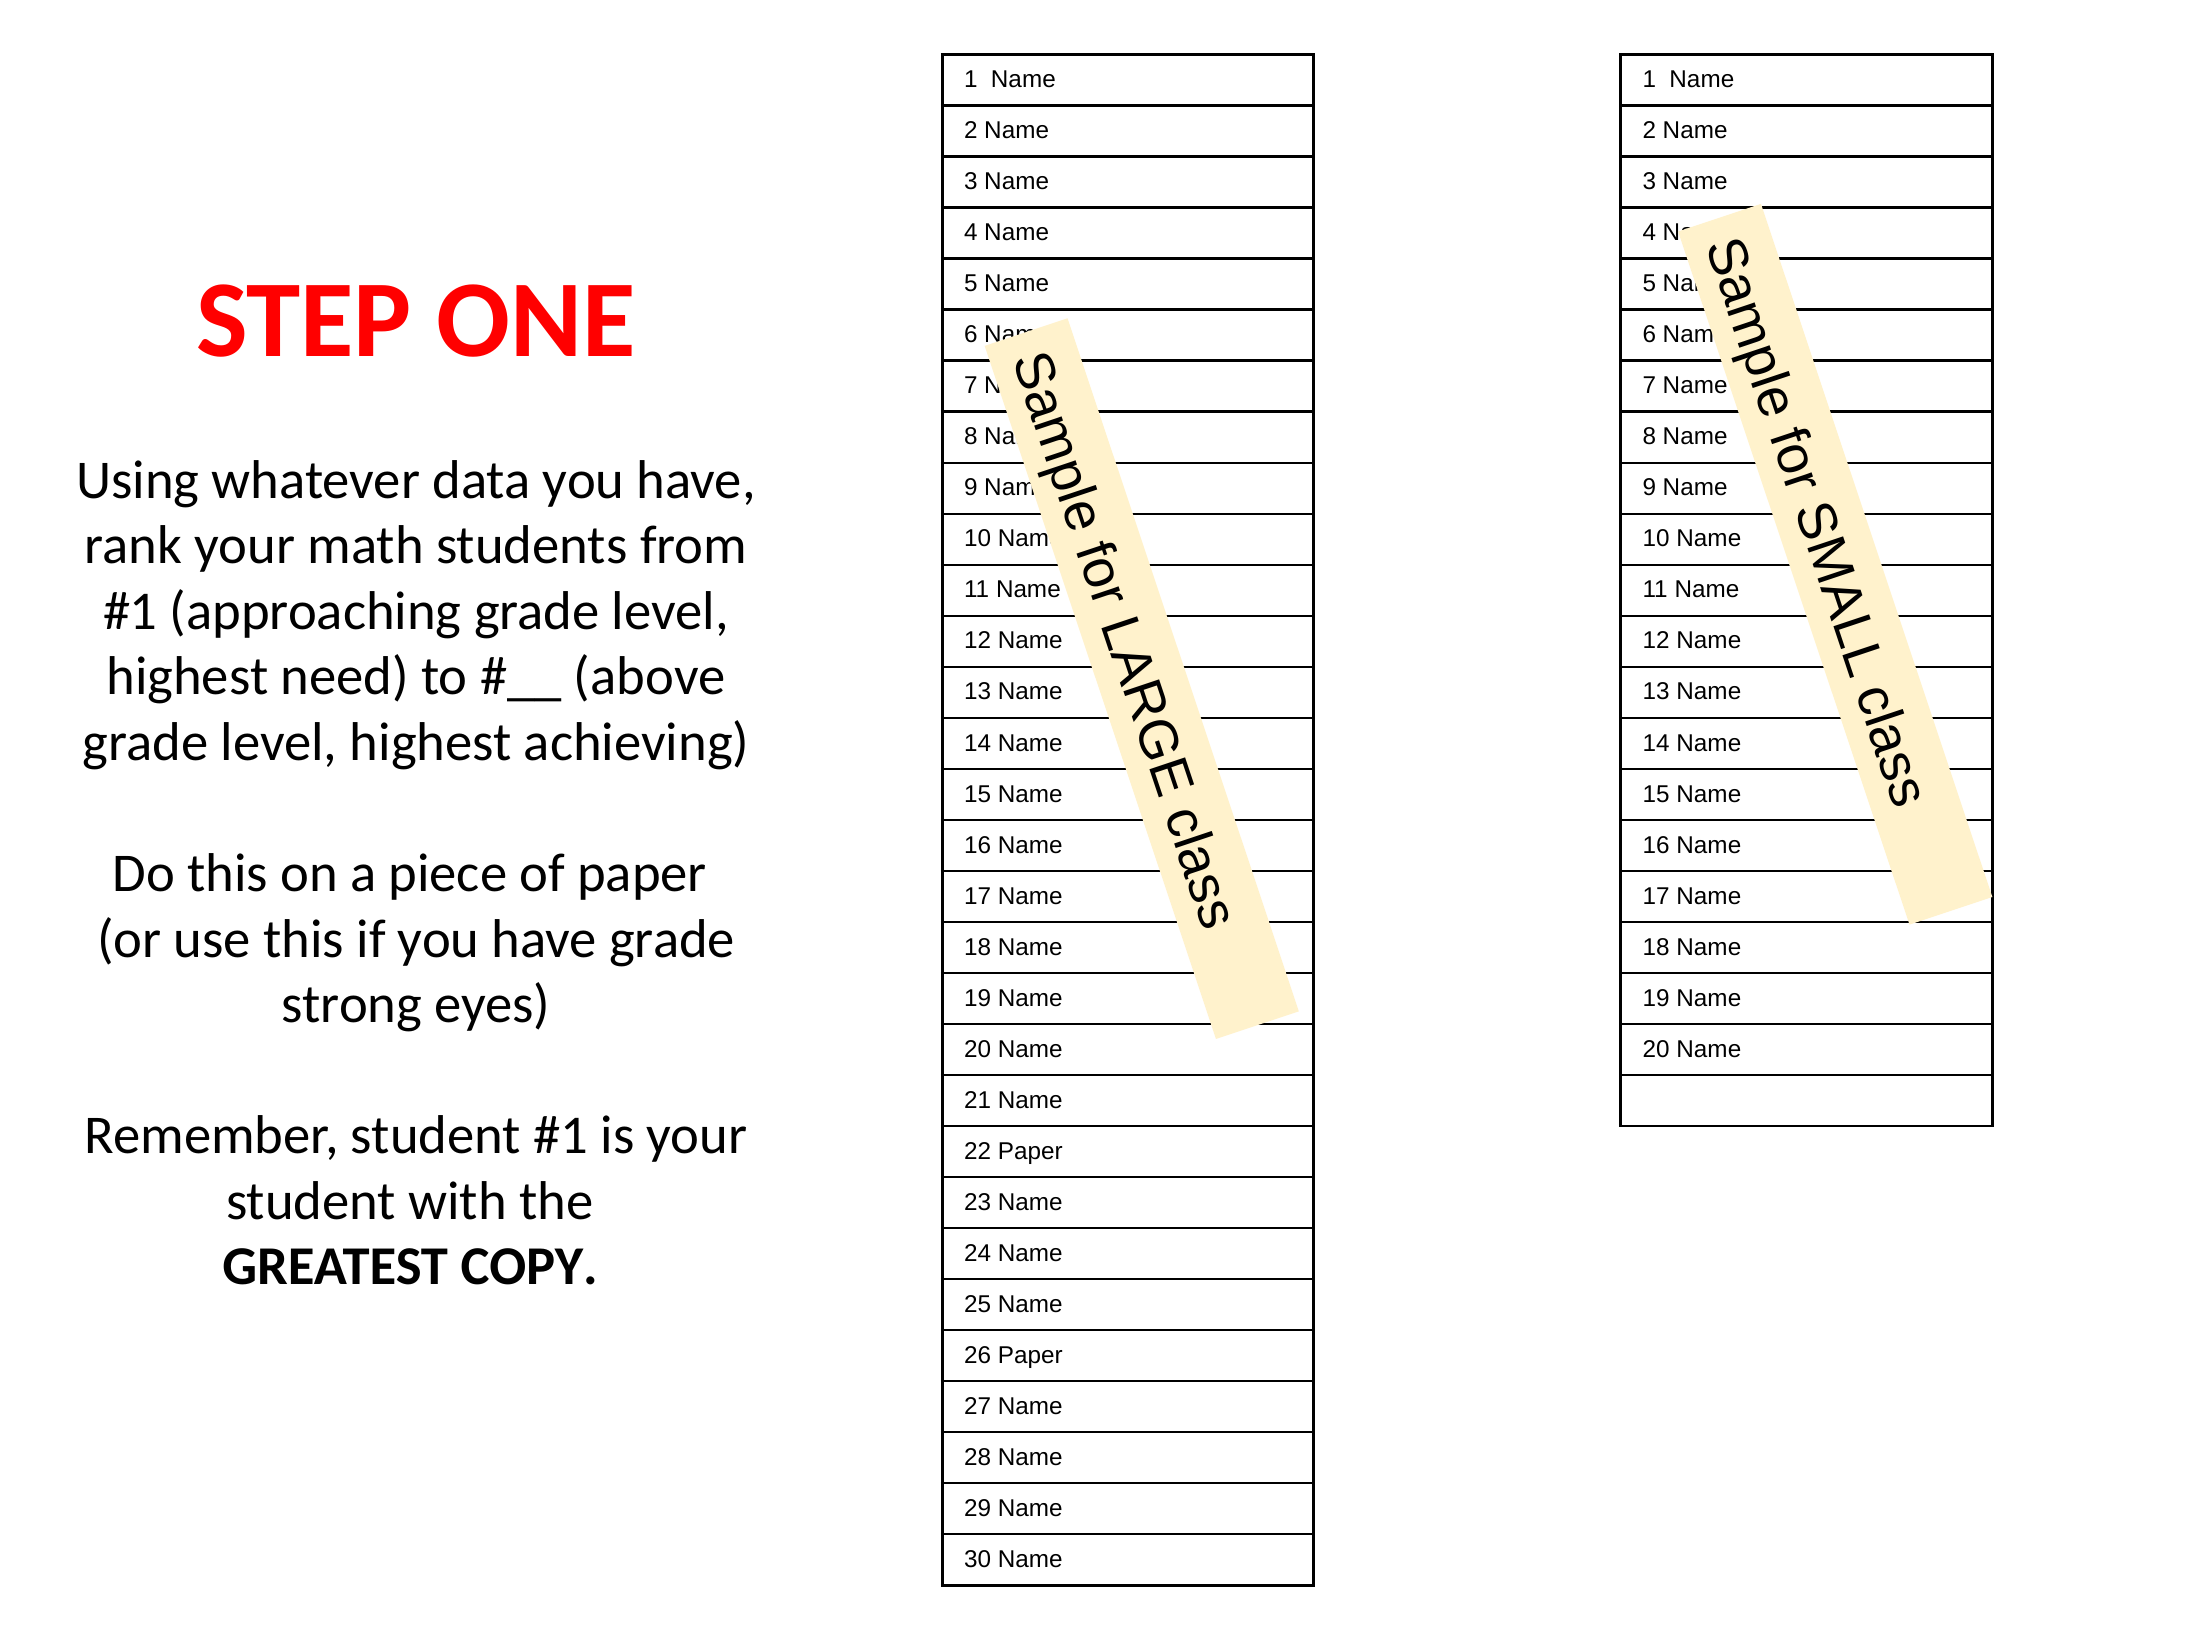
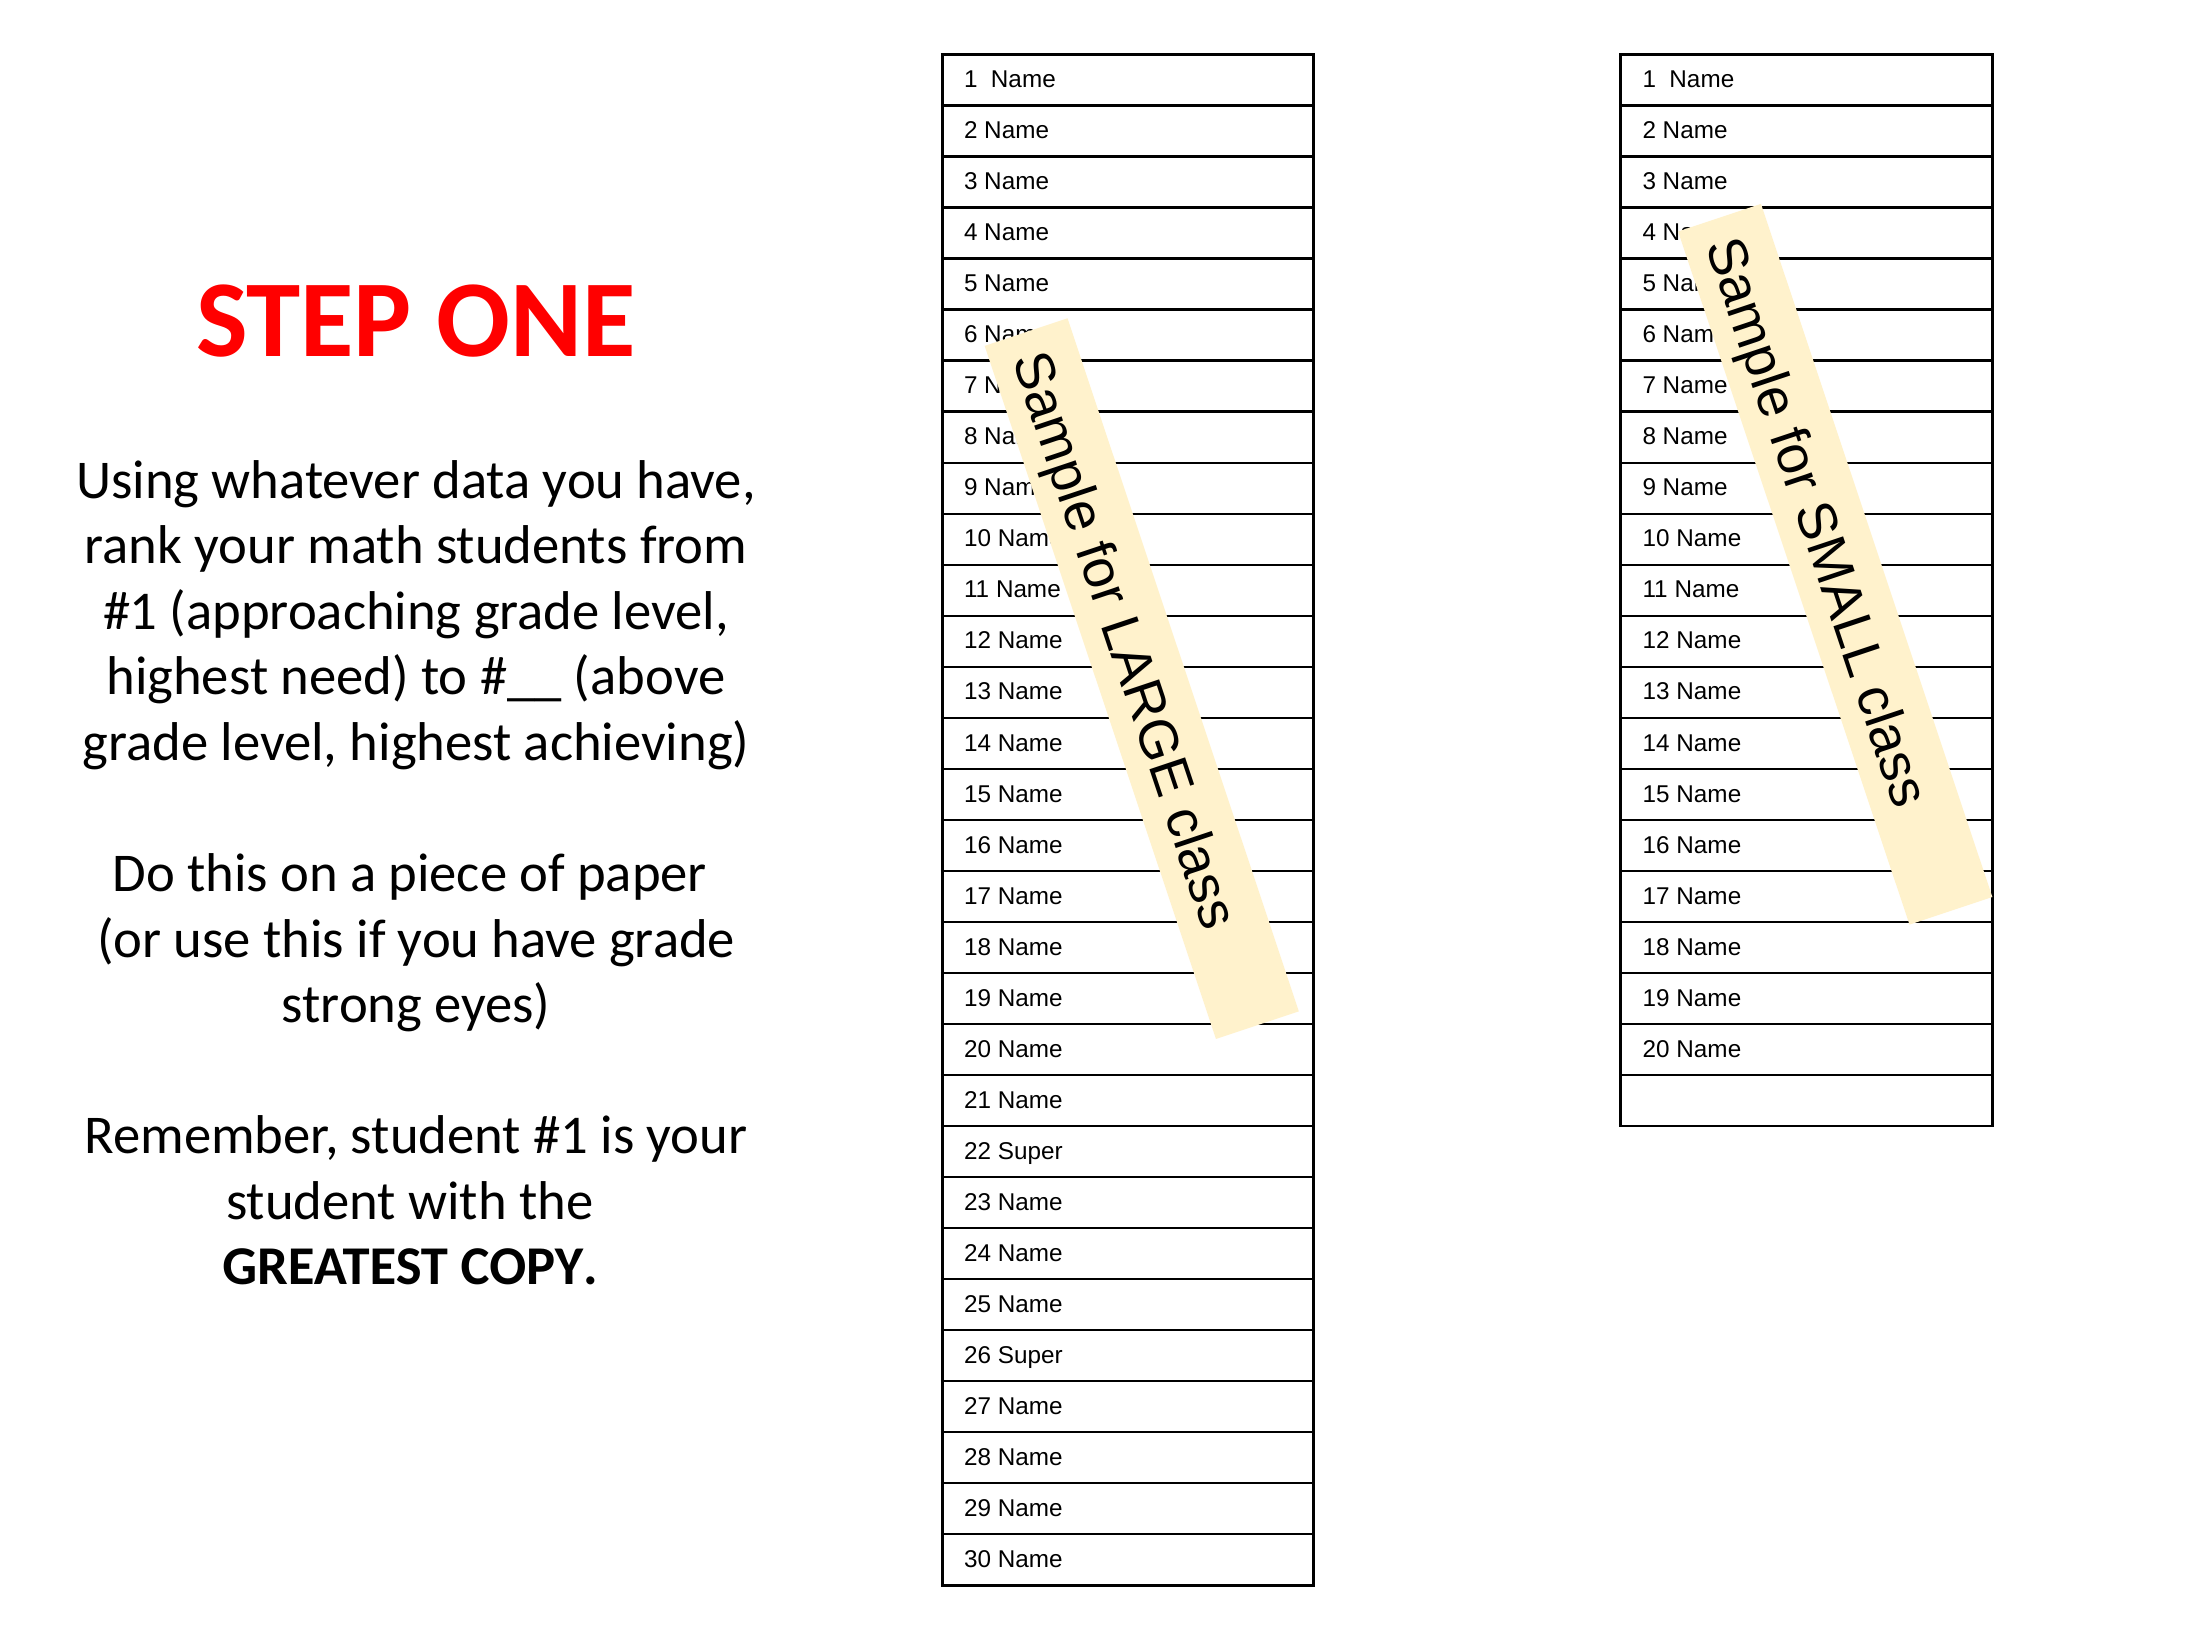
22 Paper: Paper -> Super (1030, 1152)
26 Paper: Paper -> Super (1030, 1356)
